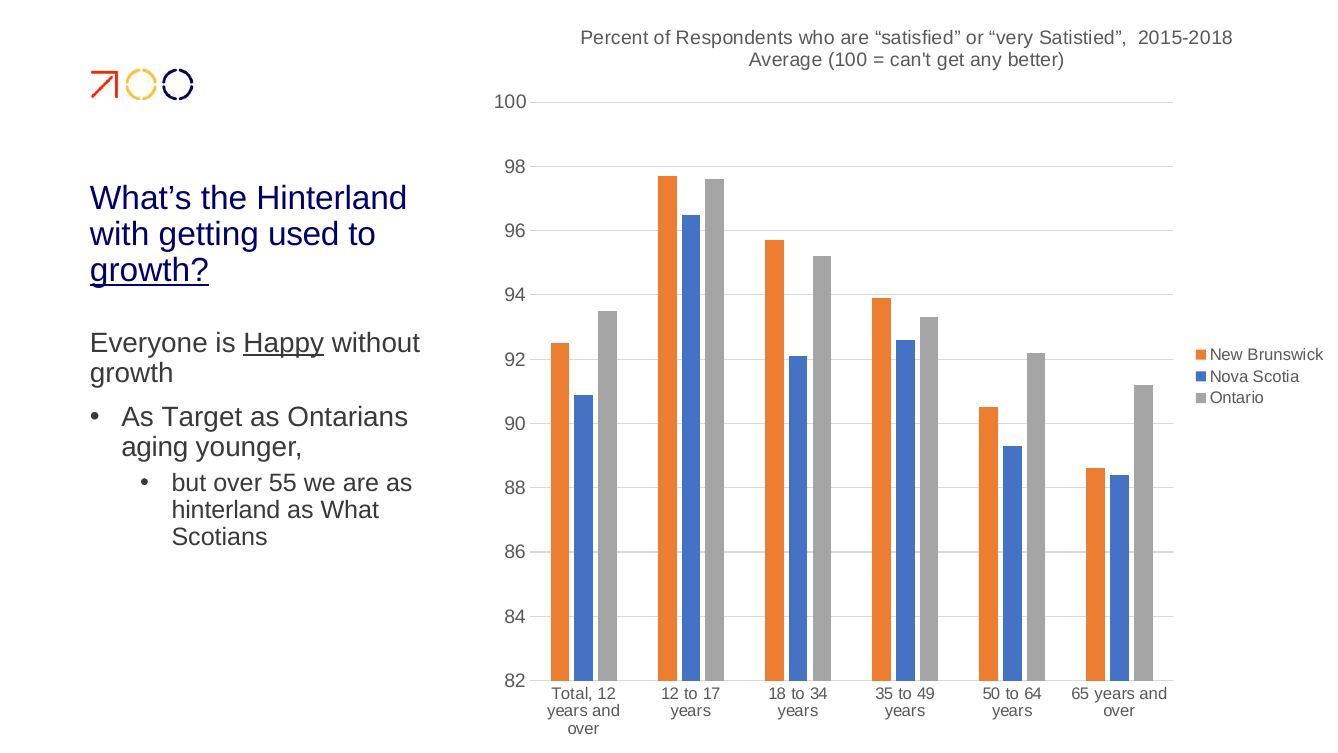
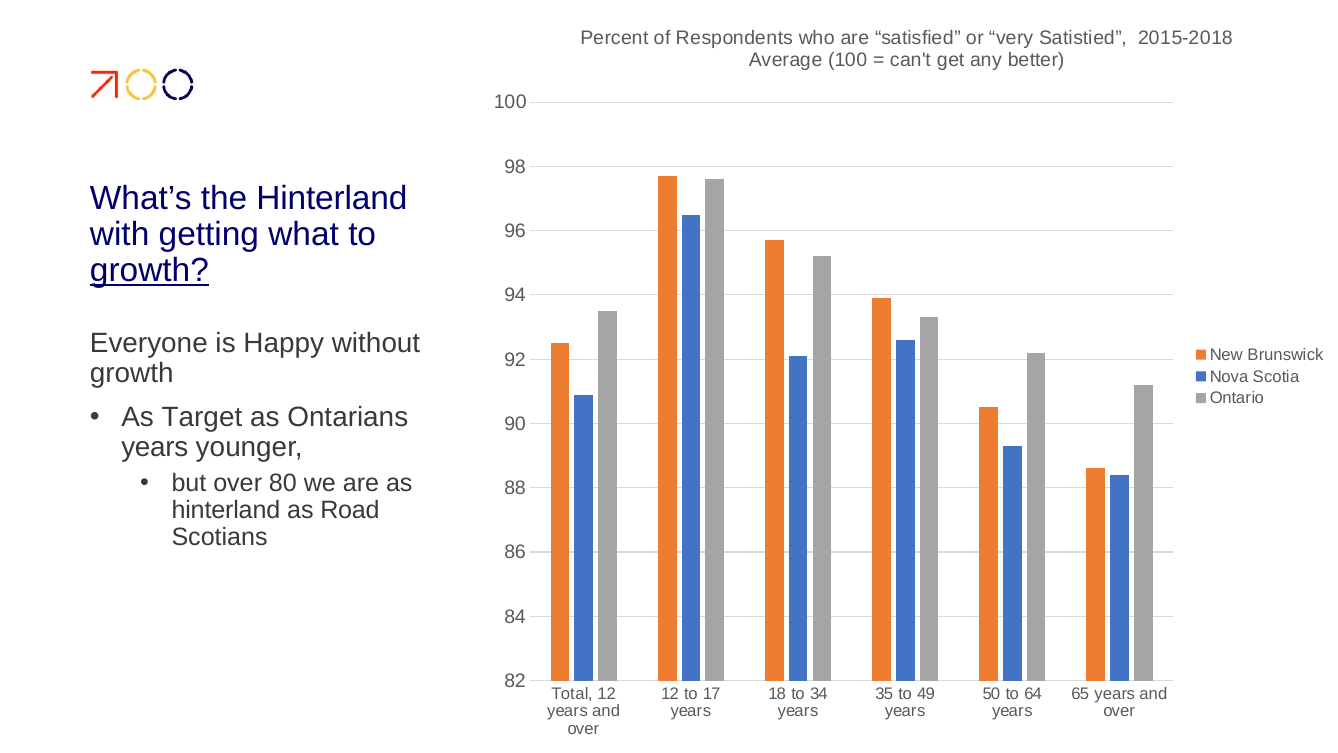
used: used -> what (304, 234)
Happy underline: present -> none (284, 343)
aging: aging -> years (155, 447)
55: 55 -> 80 (283, 483)
What: What -> Road (350, 510)
